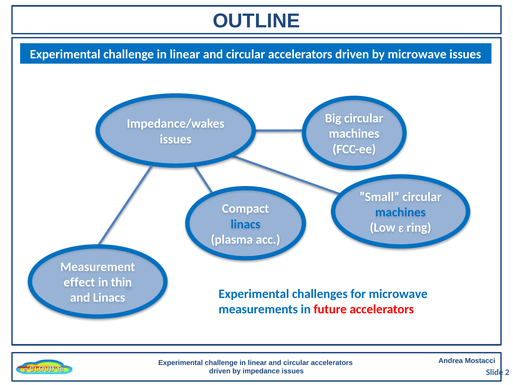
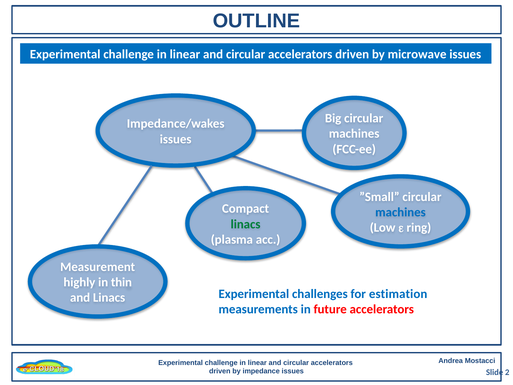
linacs colour: blue -> green (246, 224)
effect: effect -> highly (79, 282)
for microwave: microwave -> estimation (398, 294)
